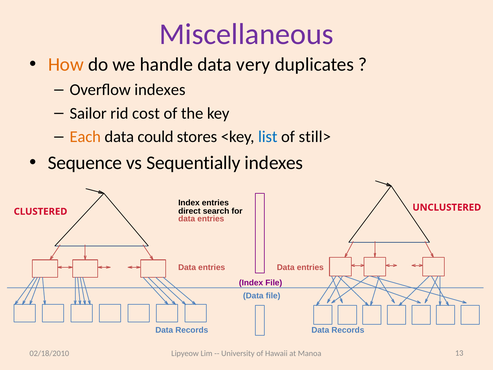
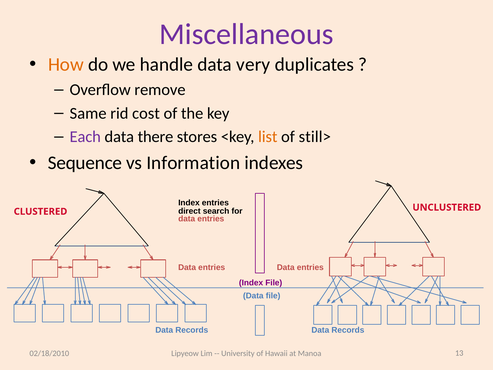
Overflow indexes: indexes -> remove (160, 90)
Sailor: Sailor -> Same (88, 113)
Each colour: orange -> purple (85, 137)
could: could -> there (155, 137)
list colour: blue -> orange (268, 137)
Sequentially: Sequentially -> Information (193, 163)
